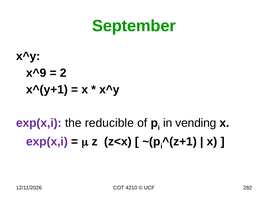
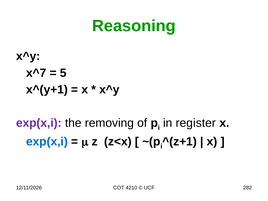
September: September -> Reasoning (134, 26)
x^9: x^9 -> x^7 (36, 73)
2: 2 -> 5 (63, 73)
reducible: reducible -> removing (109, 123)
vending: vending -> register (196, 123)
exp(x,i colour: purple -> blue (47, 142)
